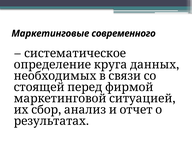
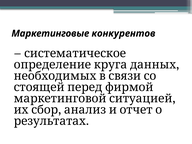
современного: современного -> конкурентов (123, 33)
